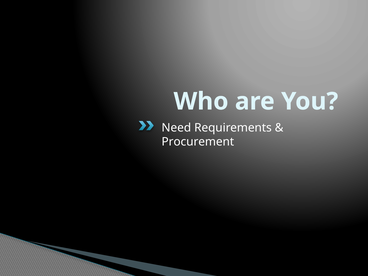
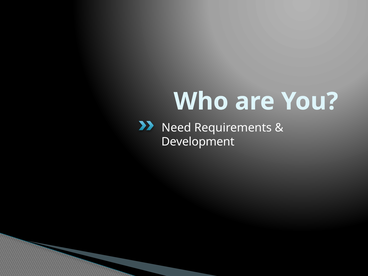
Procurement: Procurement -> Development (198, 142)
